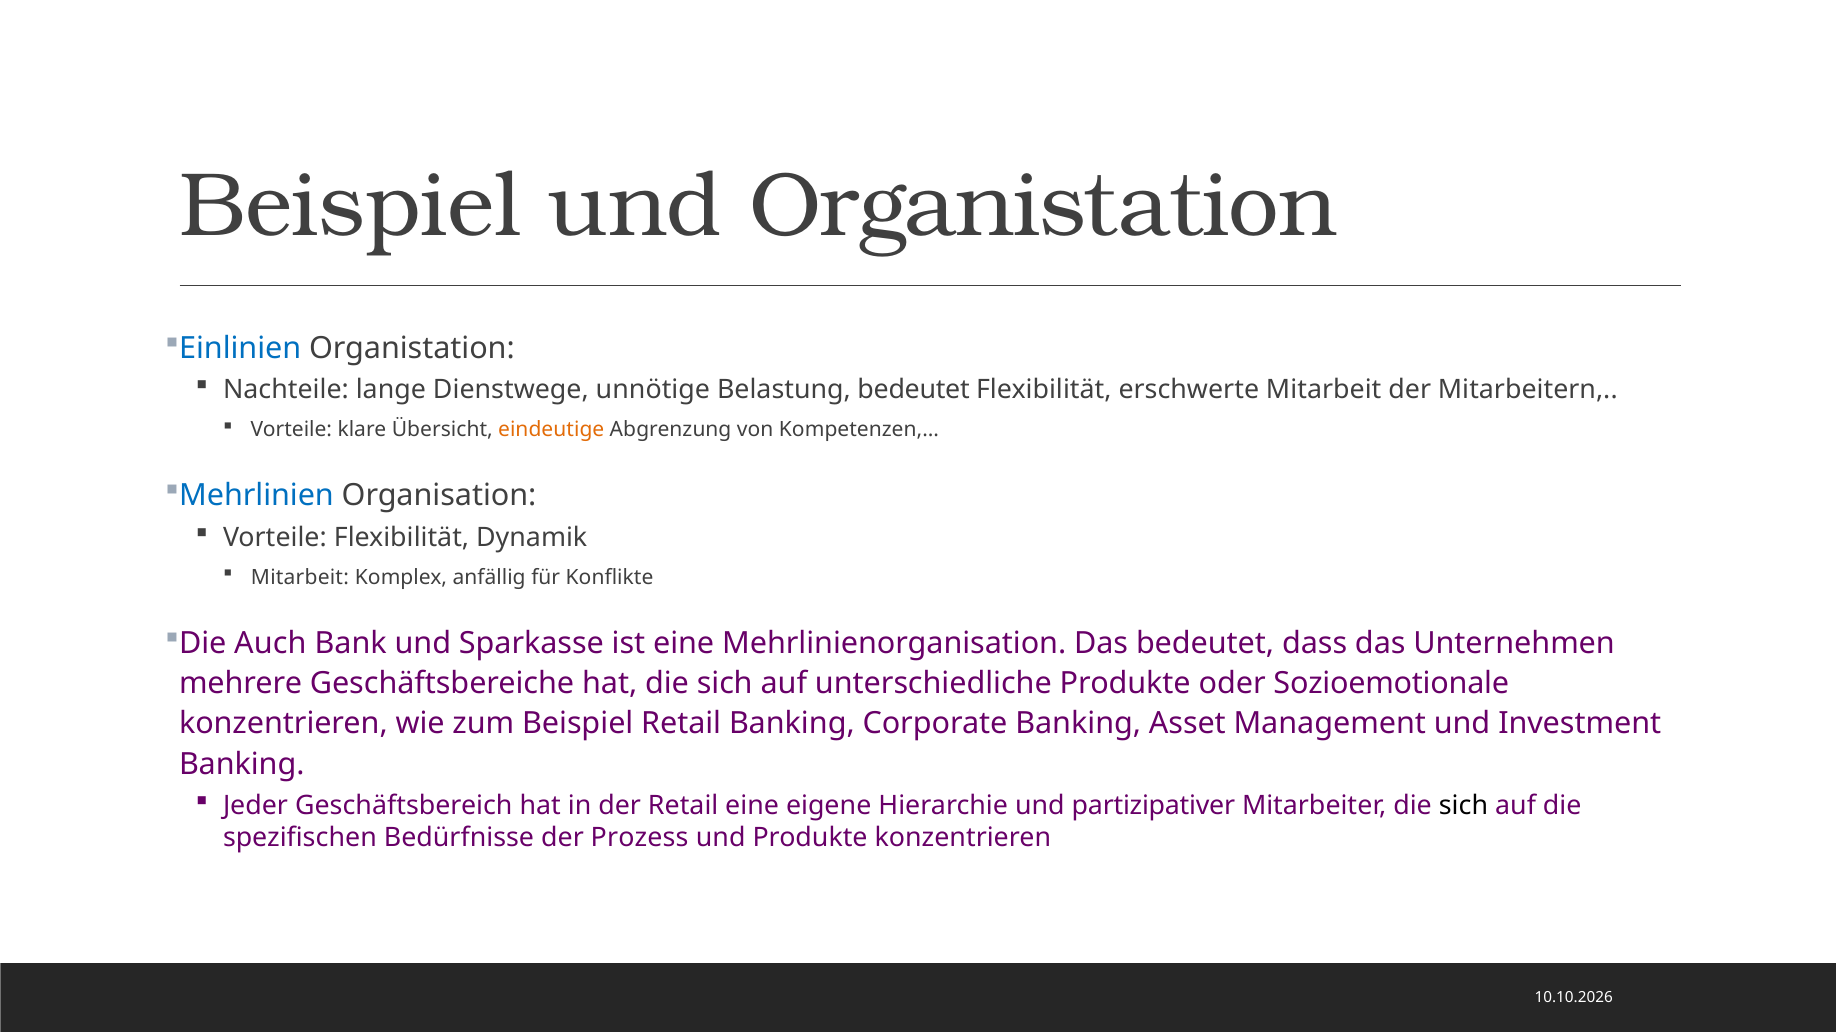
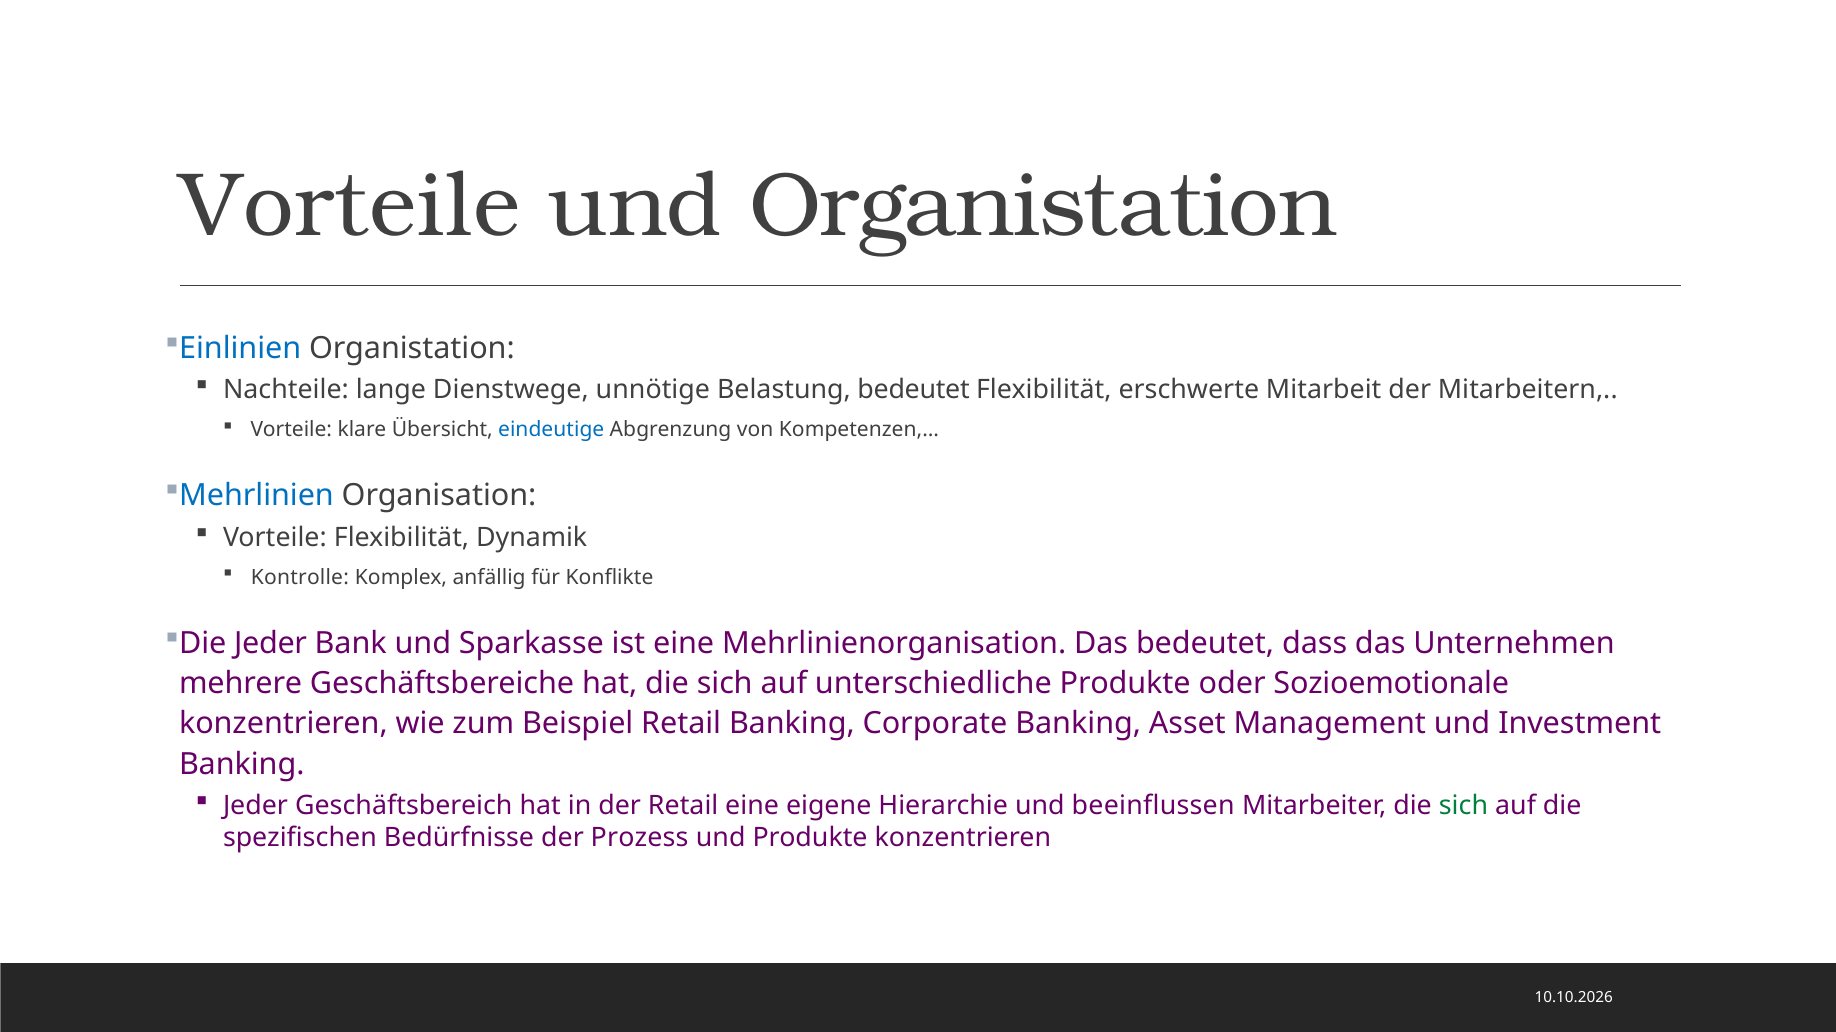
Beispiel: Beispiel -> Vorteile (350, 206)
eindeutige colour: orange -> blue (551, 430)
Mitarbeit: Mitarbeit -> Kontrolle (300, 578)
Die Auch: Auch -> Jeder (271, 643)
partizipativer: partizipativer -> beeinflussen (1153, 806)
sich colour: black -> green (1463, 806)
